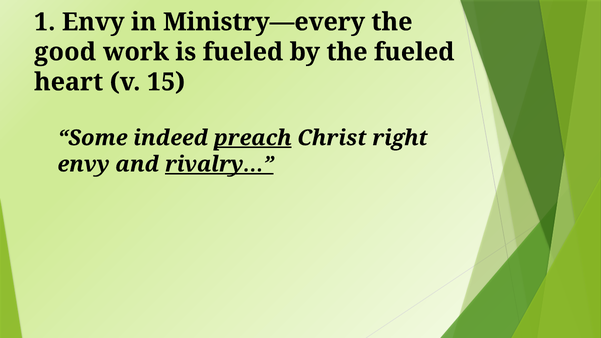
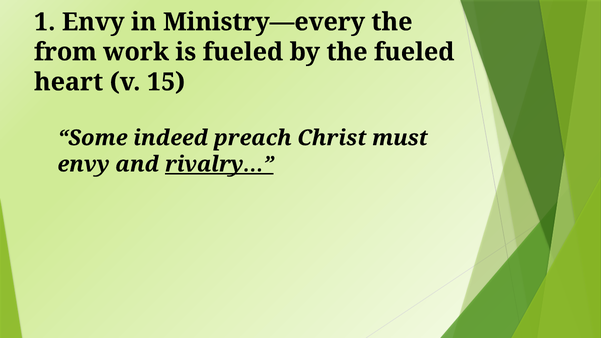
good: good -> from (65, 52)
preach underline: present -> none (253, 138)
right: right -> must (400, 138)
